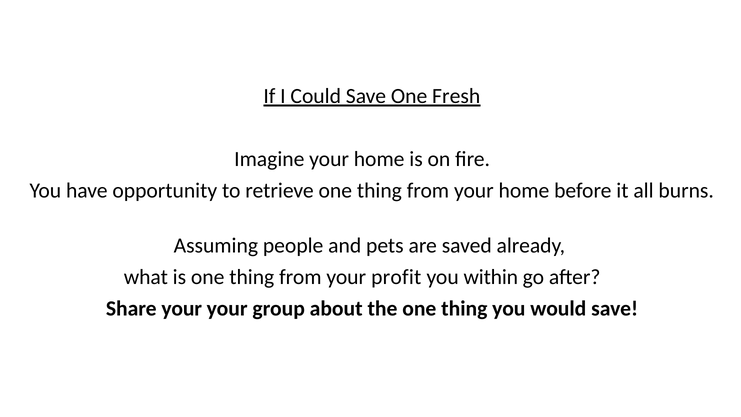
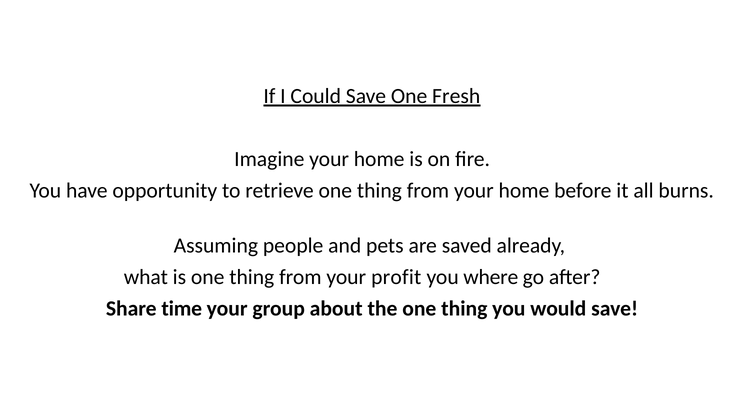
within: within -> where (491, 277)
Share your: your -> time (182, 309)
